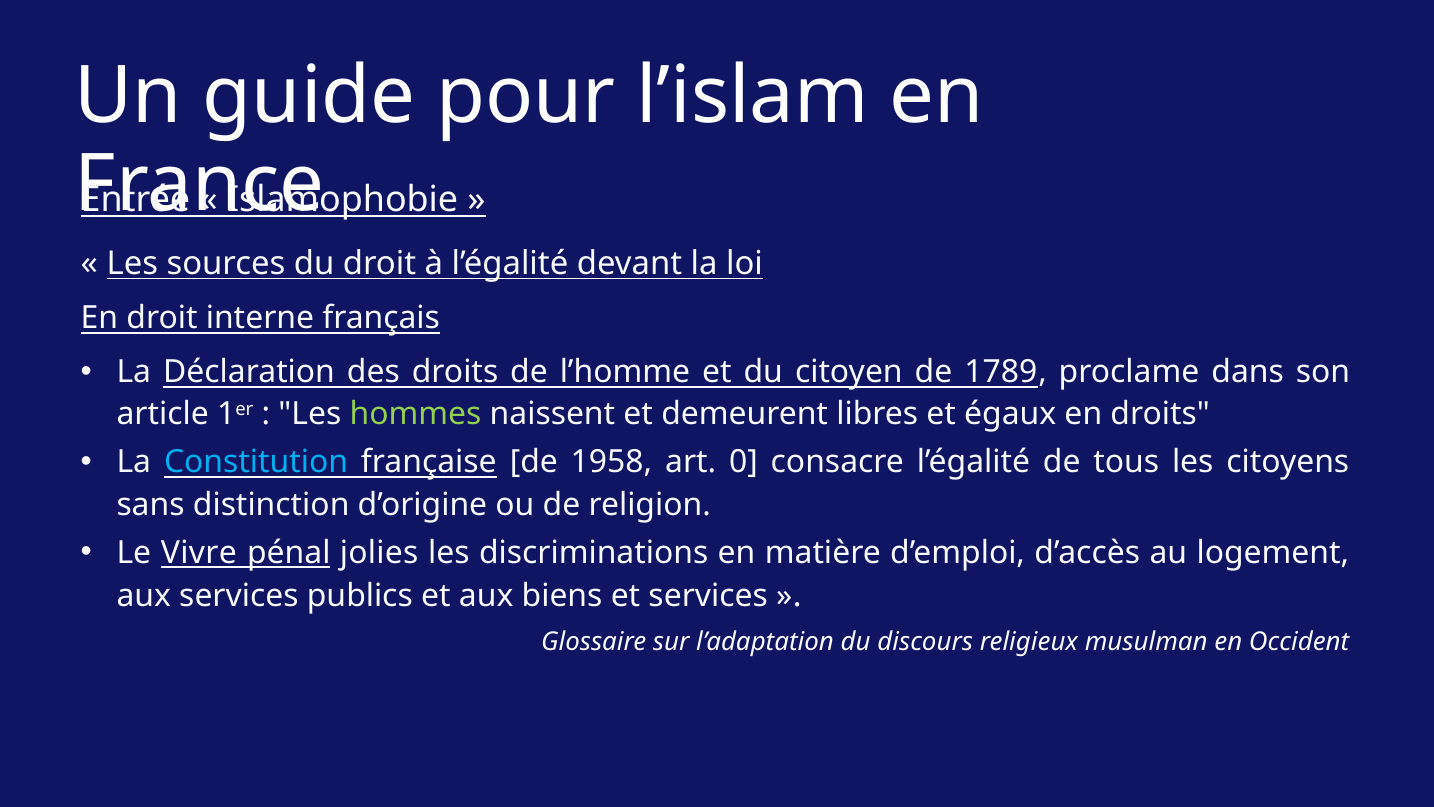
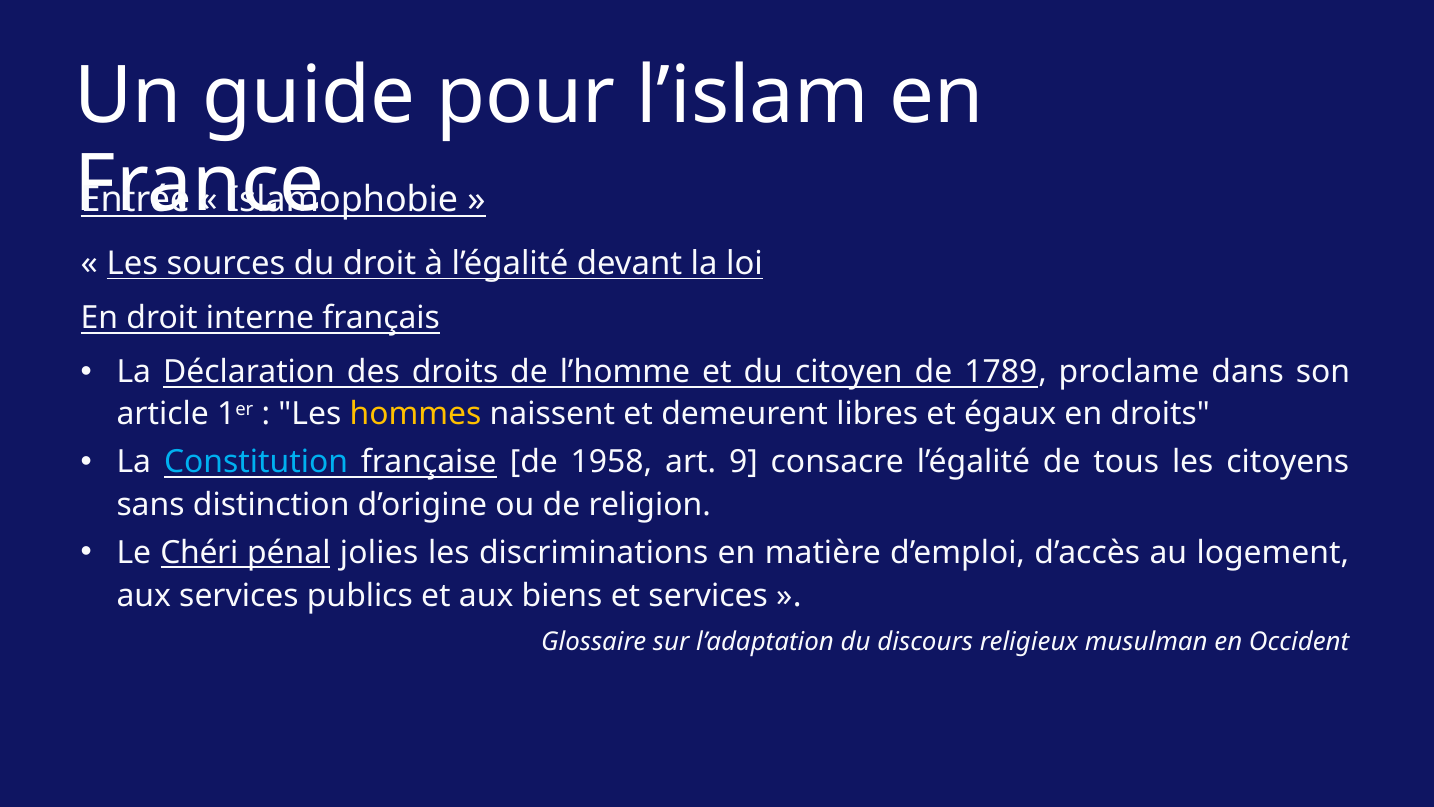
hommes colour: light green -> yellow (416, 414)
0: 0 -> 9 (743, 462)
Vivre: Vivre -> Chéri (199, 552)
